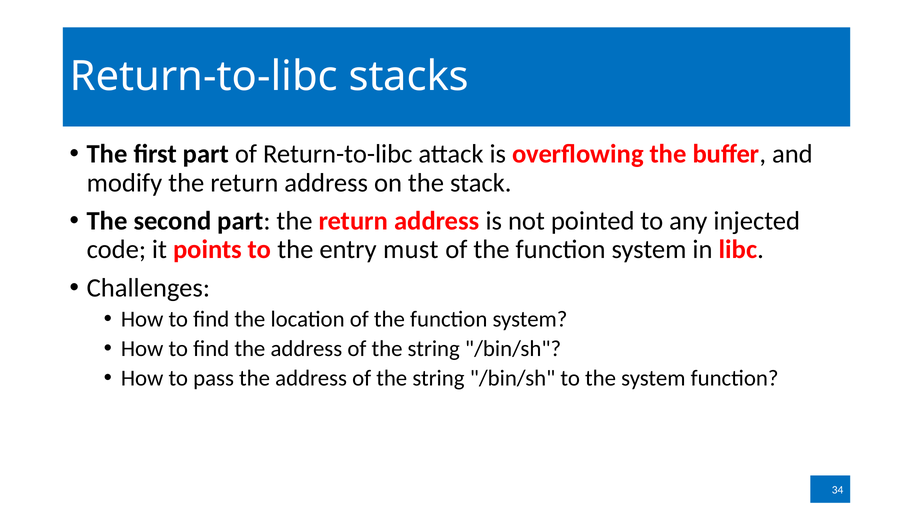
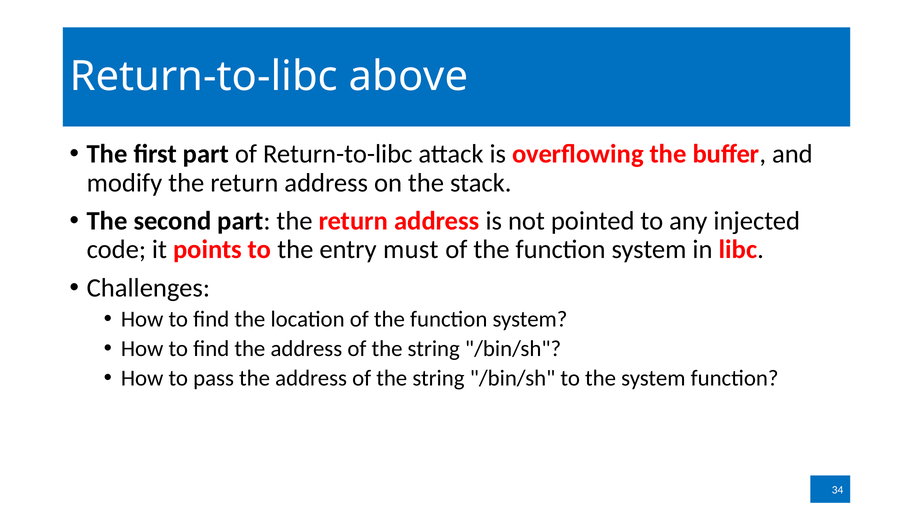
stacks: stacks -> above (409, 77)
